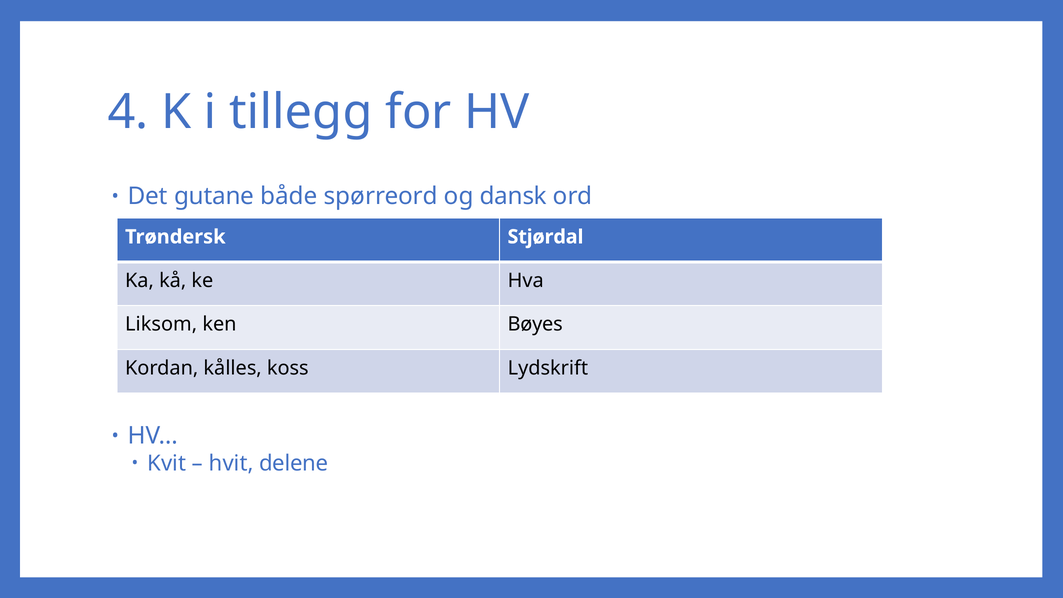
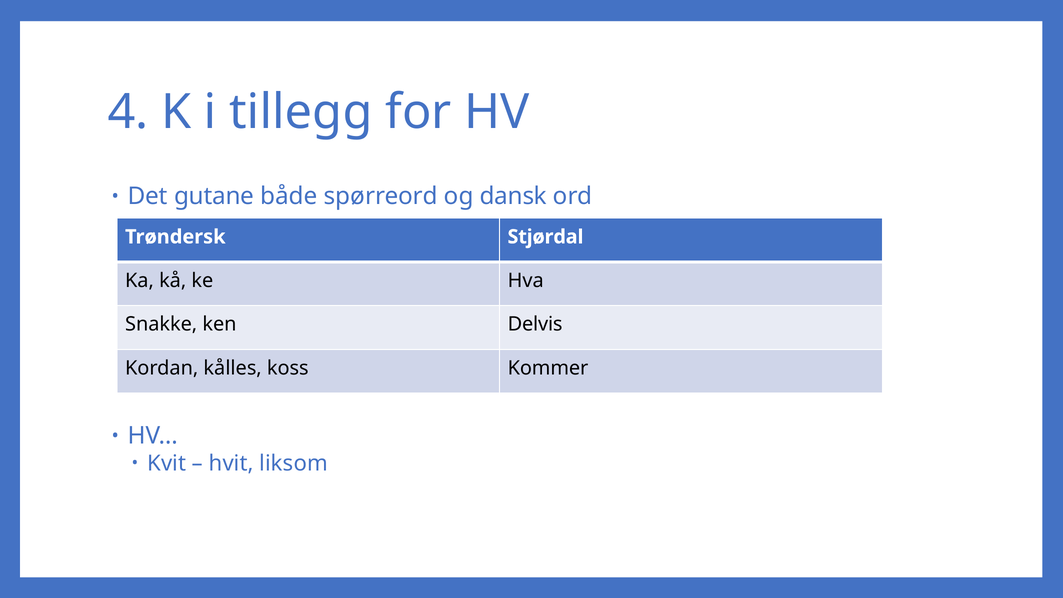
Liksom: Liksom -> Snakke (161, 324)
Bøyes: Bøyes -> Delvis (535, 324)
Lydskrift: Lydskrift -> Kommer (548, 368)
delene: delene -> liksom (294, 463)
